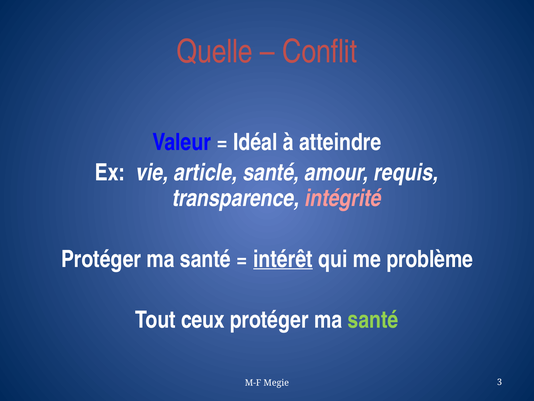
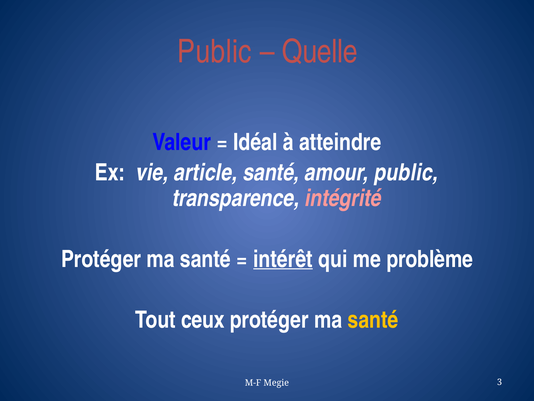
Quelle: Quelle -> Public (214, 52)
Conflit: Conflit -> Quelle (320, 52)
amour requis: requis -> public (406, 172)
santé colour: light green -> yellow (373, 320)
